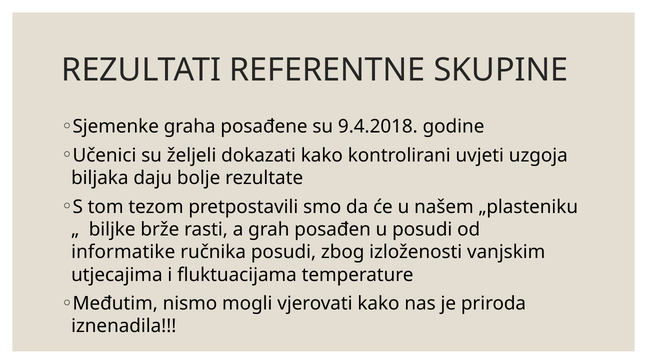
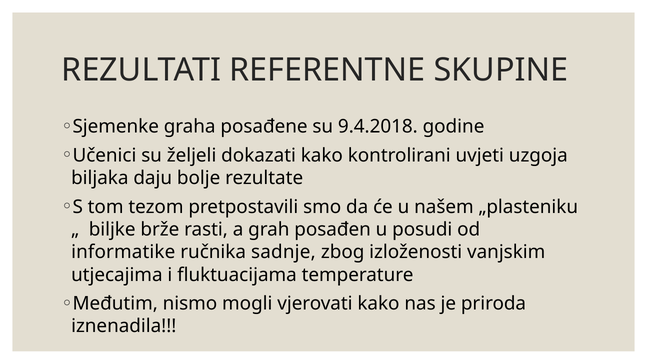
ručnika posudi: posudi -> sadnje (283, 252)
